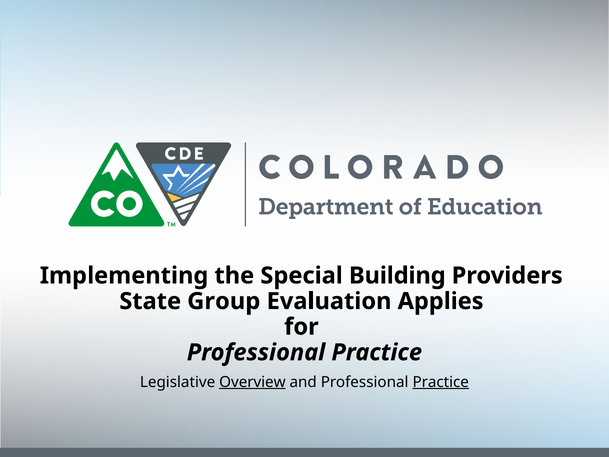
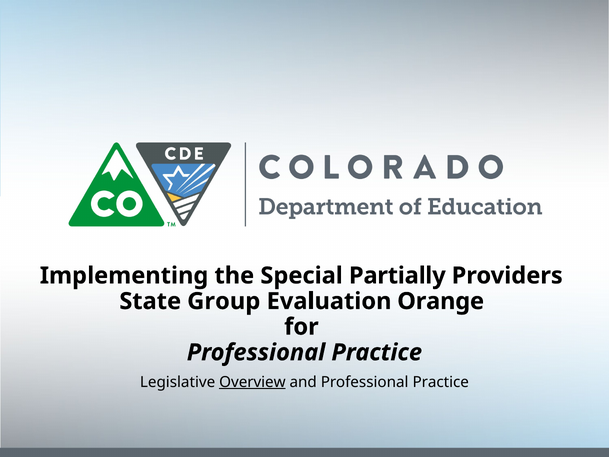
Building: Building -> Partially (397, 276)
Applies: Applies -> Orange (441, 301)
Practice underline: present -> none (441, 382)
